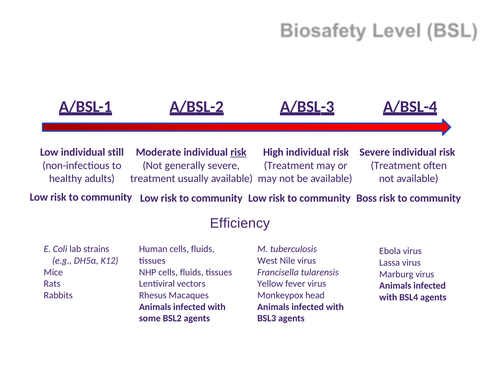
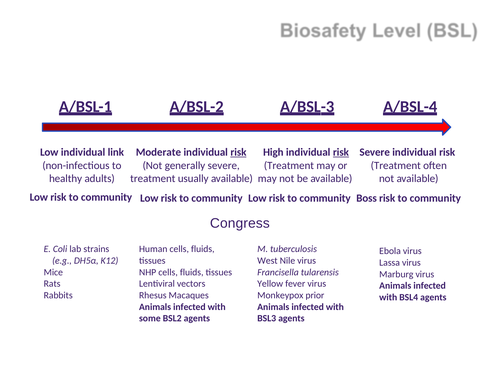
still: still -> link (116, 152)
risk underline: none -> present (341, 152)
Efficiency: Efficiency -> Congress (240, 224)
head: head -> prior (315, 296)
